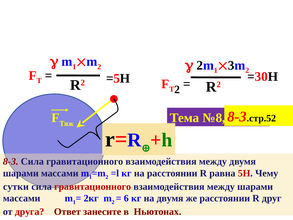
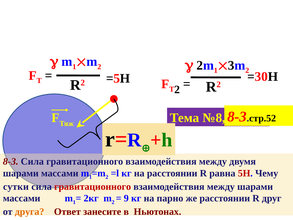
6: 6 -> 9 (126, 198)
на двумя: двумя -> парно (170, 198)
друга colour: red -> orange (30, 211)
